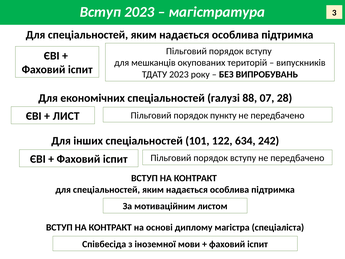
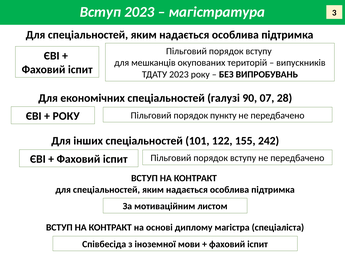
88: 88 -> 90 (250, 98)
ЛИСТ: ЛИСТ -> РОКУ (66, 116)
634: 634 -> 155 (245, 141)
